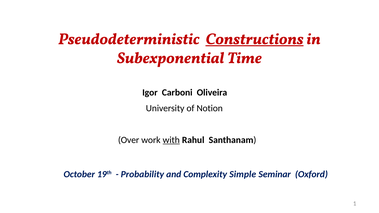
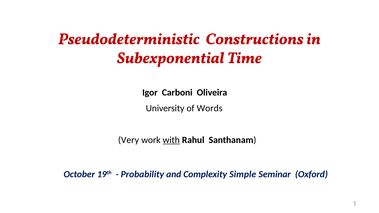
Constructions underline: present -> none (255, 39)
Notion: Notion -> Words (210, 108)
Over: Over -> Very (129, 140)
